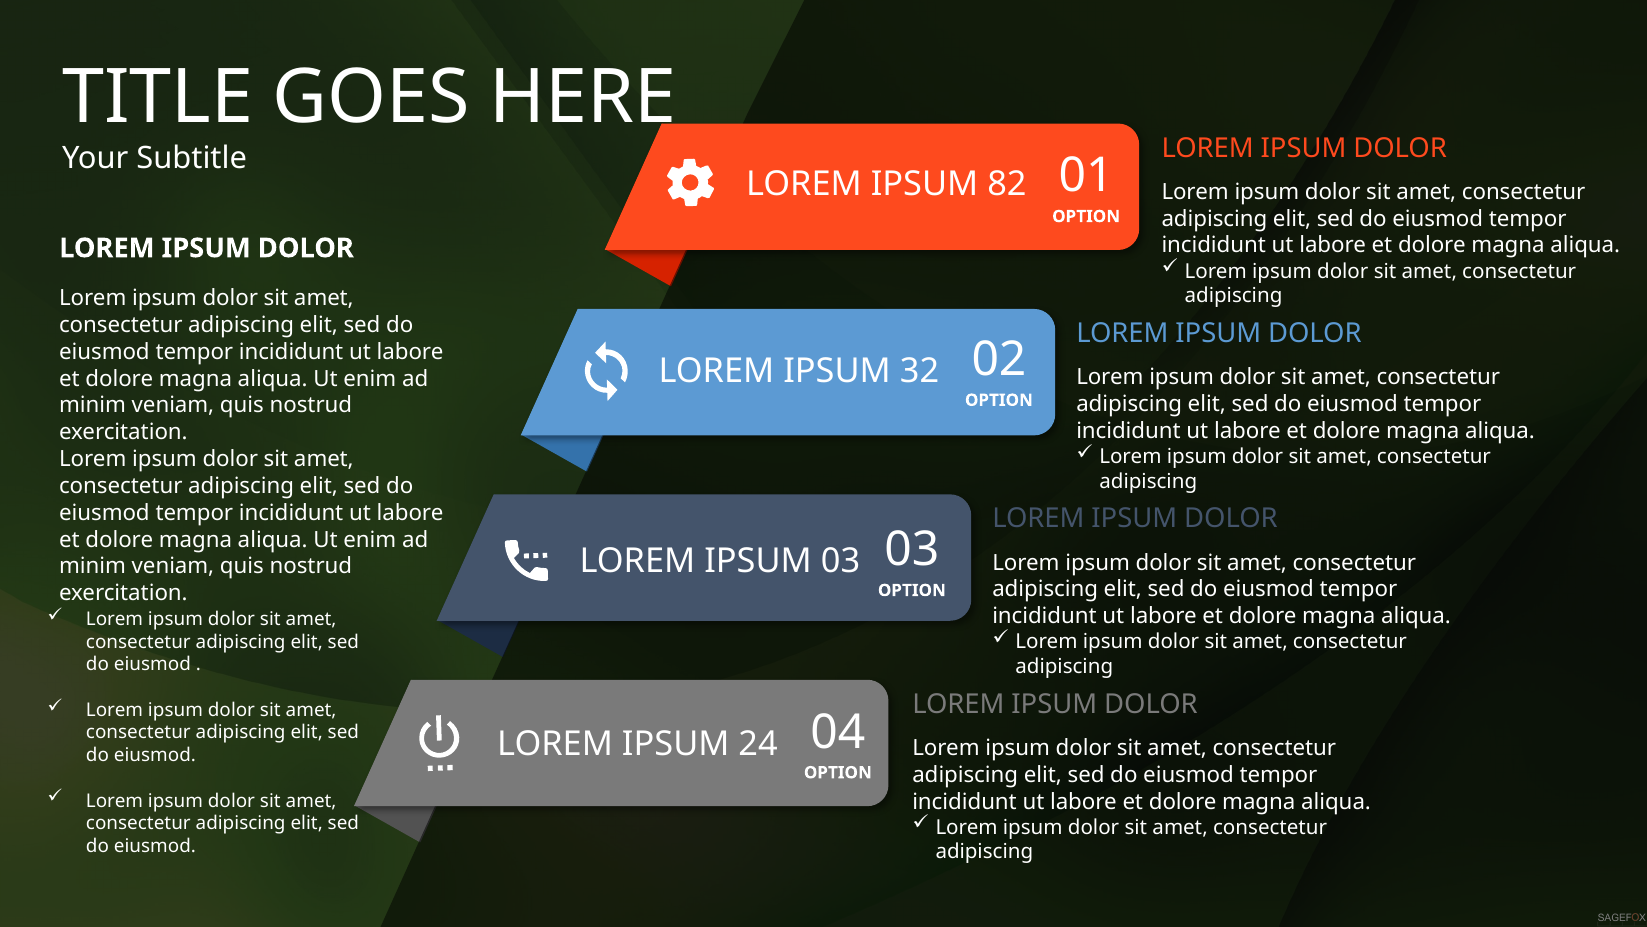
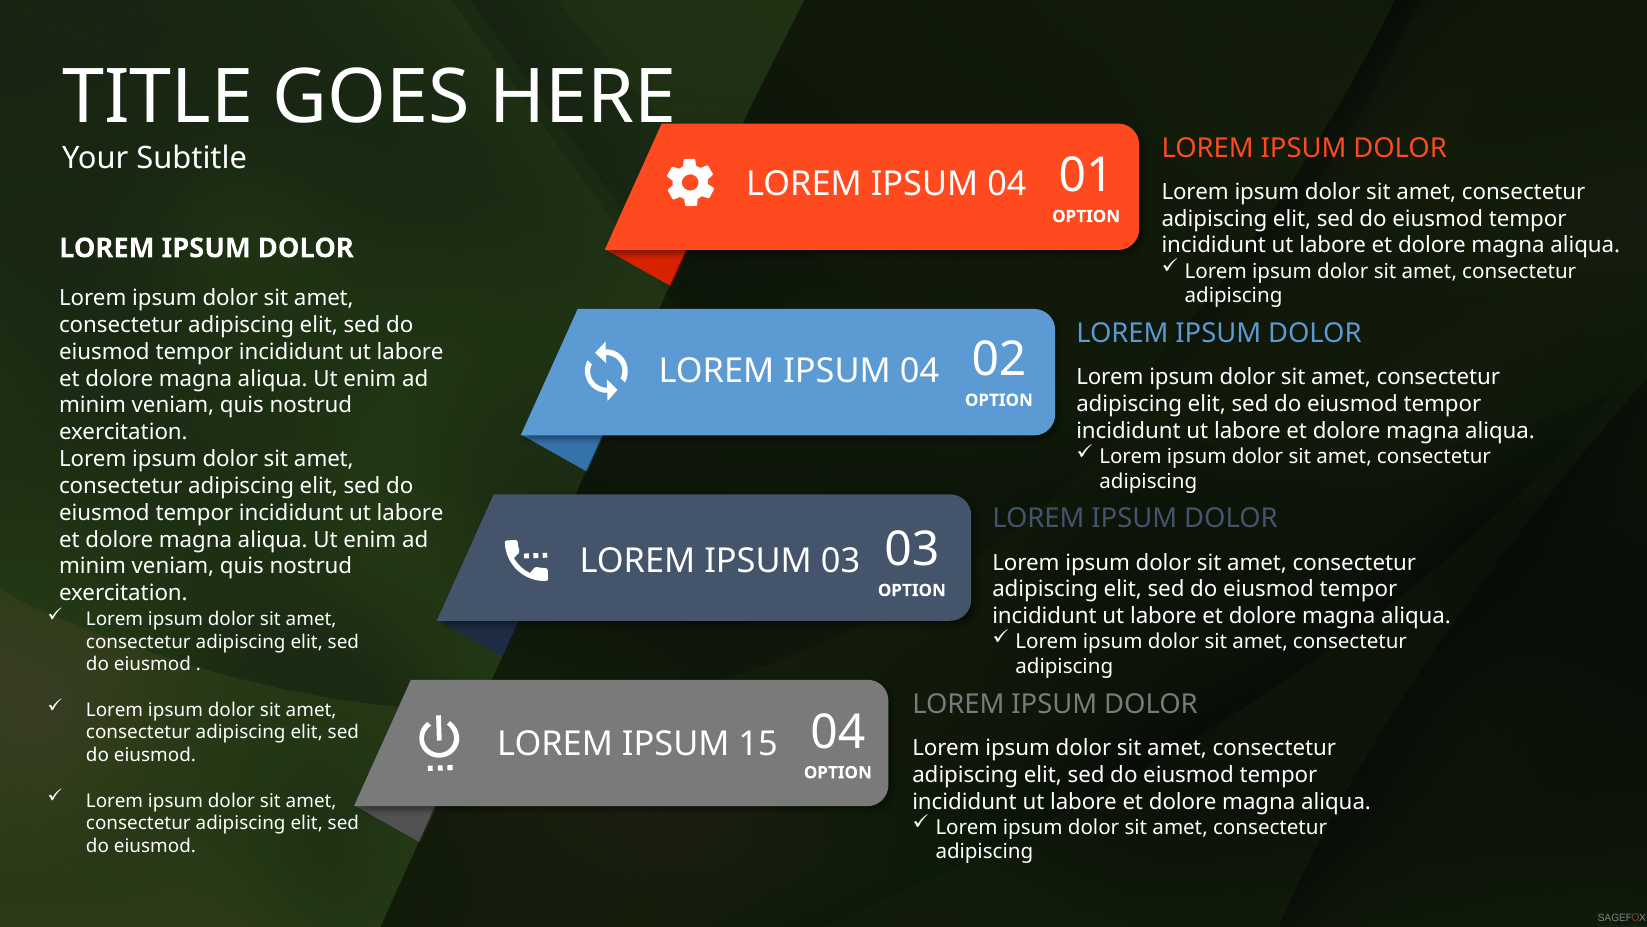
82: 82 -> 04 (1007, 184)
32: 32 -> 04 (920, 371)
24: 24 -> 15 (758, 744)
